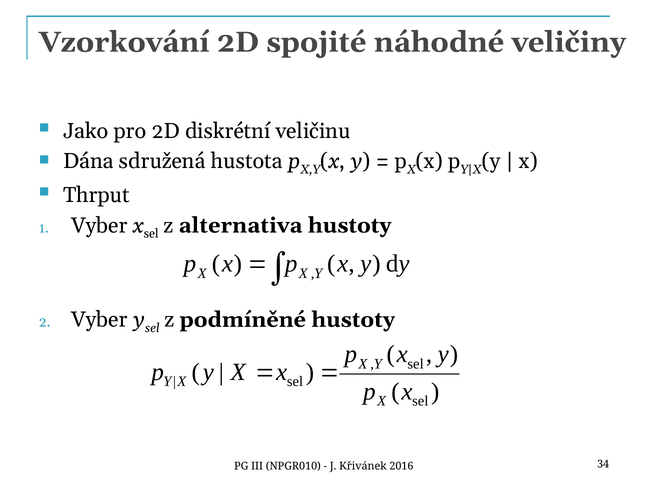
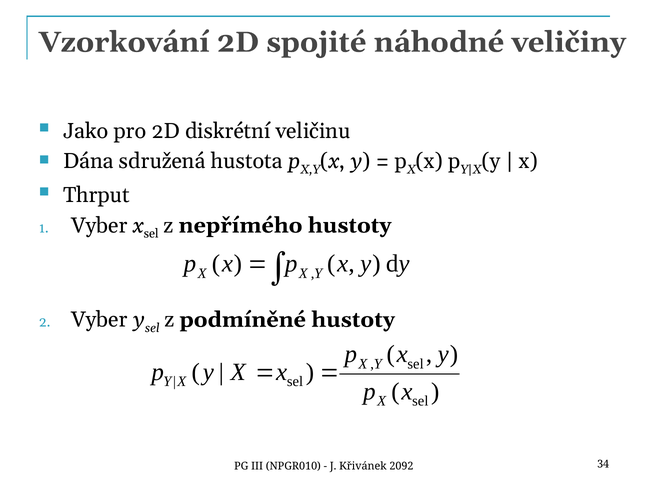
alternativa: alternativa -> nepřímého (241, 225)
2016: 2016 -> 2092 (401, 466)
